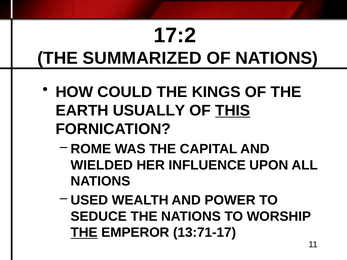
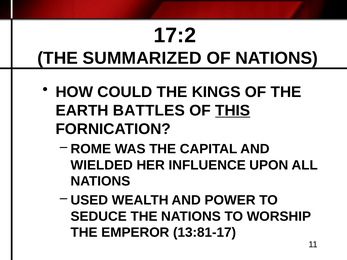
USUALLY: USUALLY -> BATTLES (149, 111)
THE underline: present -> none (84, 233)
13:71-17: 13:71-17 -> 13:81-17 (205, 233)
